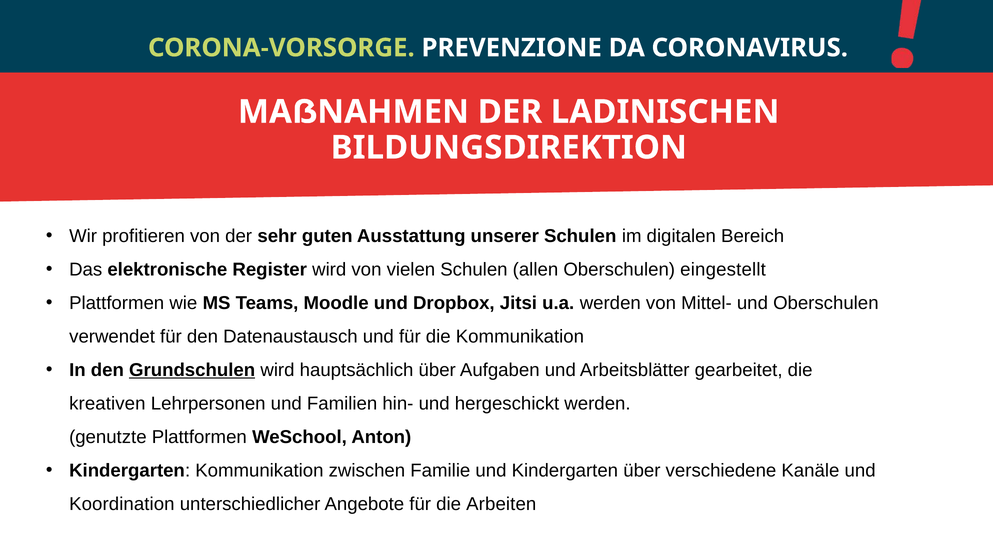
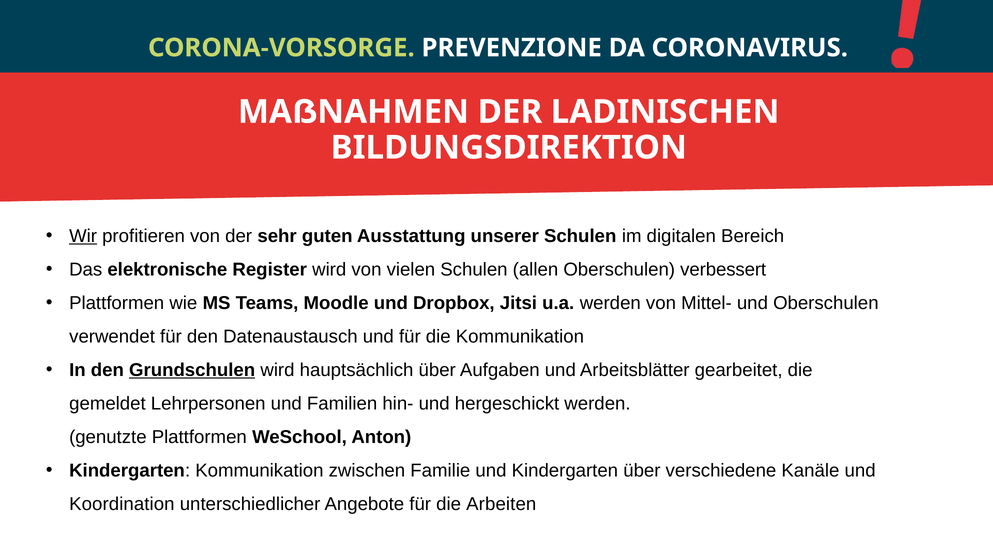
Wir underline: none -> present (83, 236)
eingestellt: eingestellt -> verbessert (723, 270)
kreativen: kreativen -> gemeldet (107, 404)
